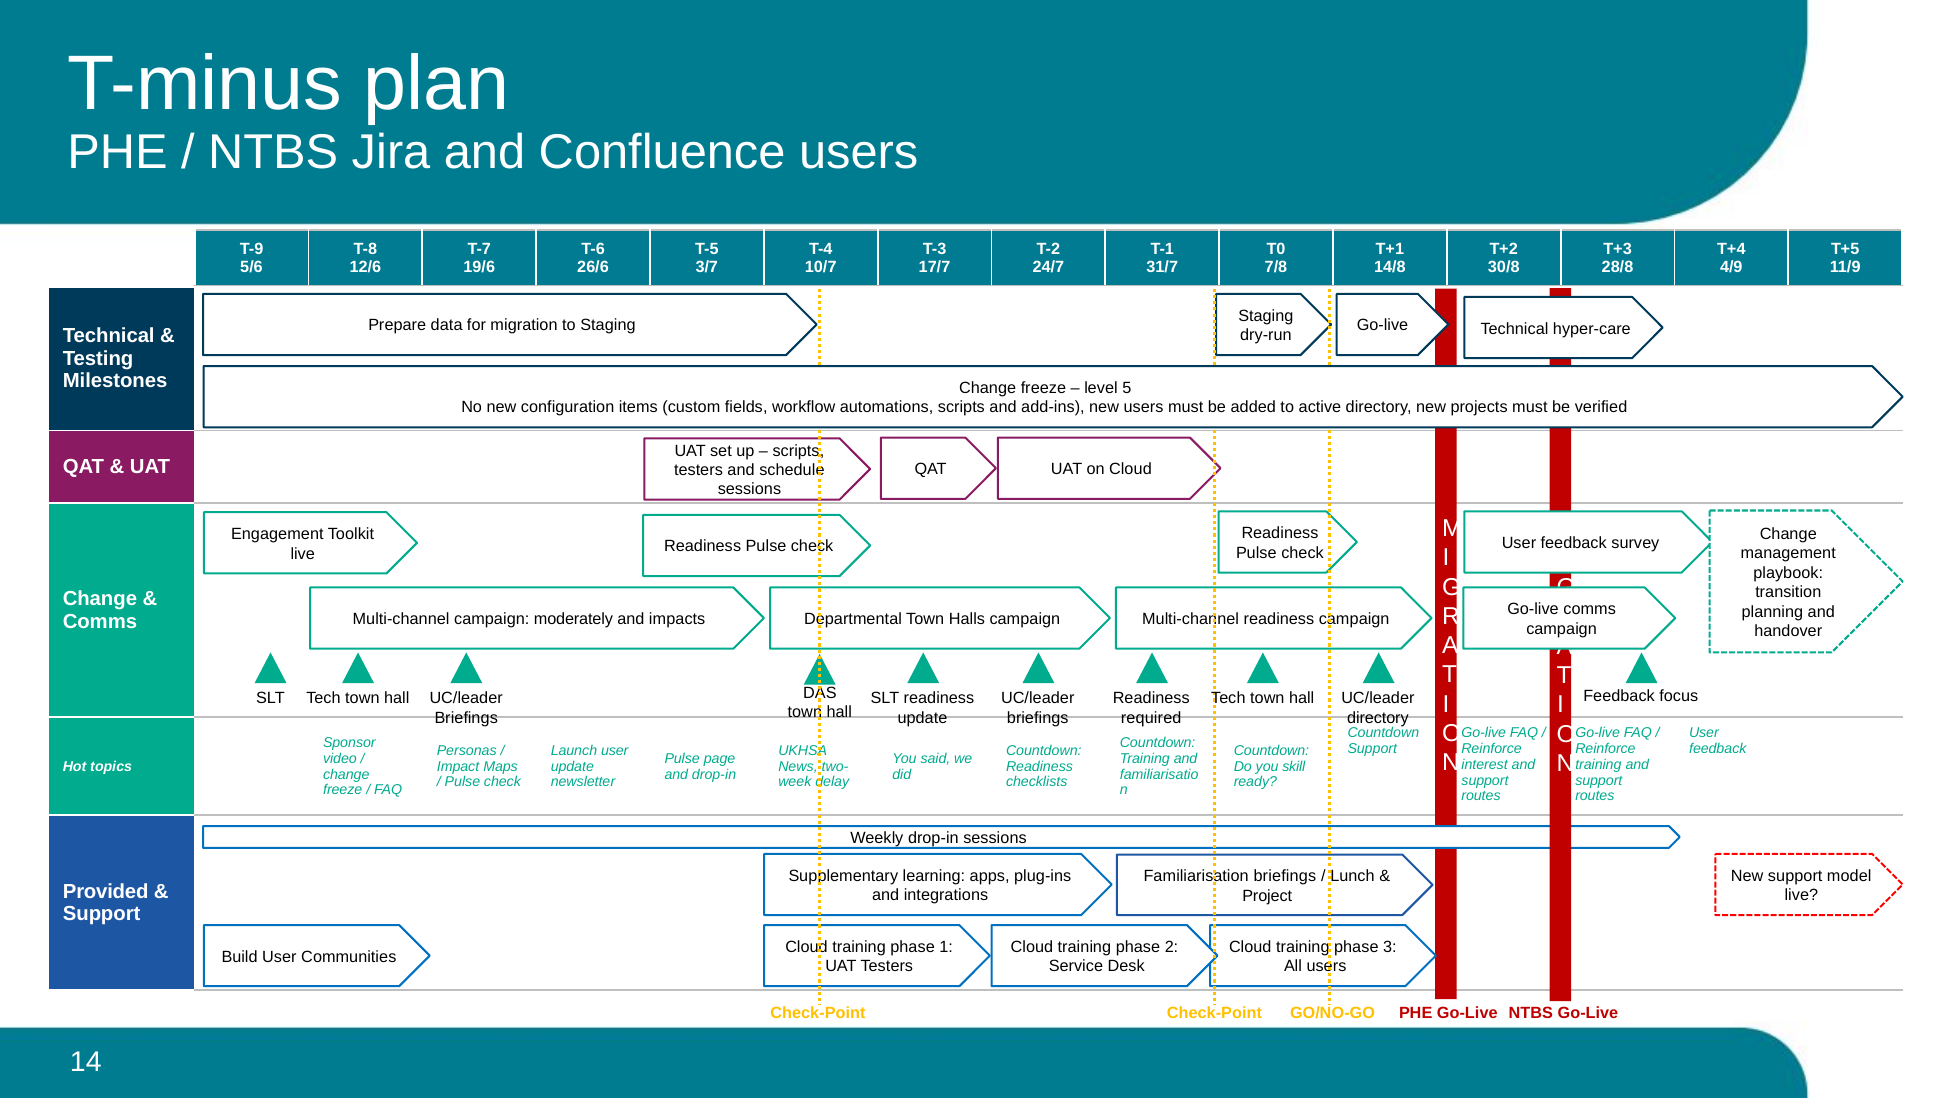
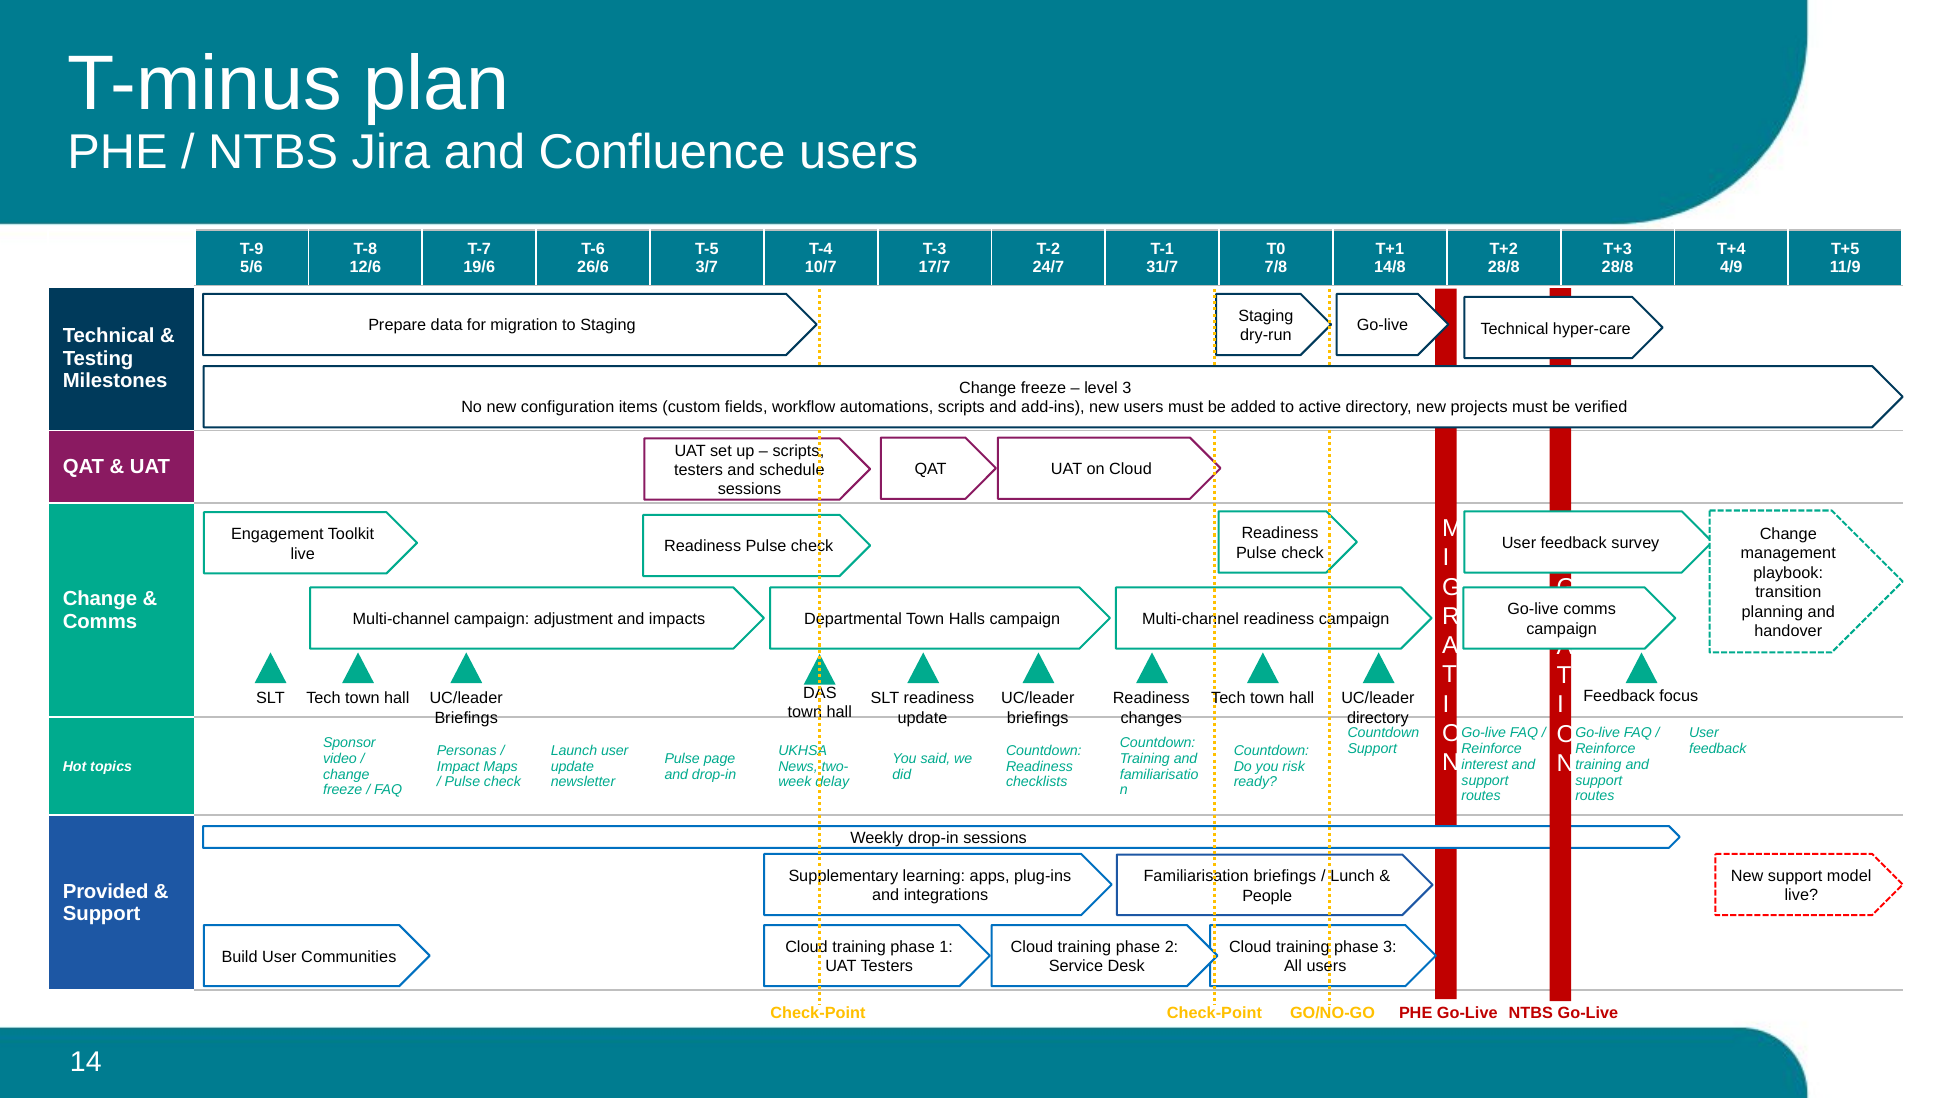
30/8: 30/8 -> 28/8 (1504, 267)
level 5: 5 -> 3 (1127, 388)
moderately: moderately -> adjustment (573, 619)
required: required -> changes (1151, 718)
skill: skill -> risk (1294, 766)
Project: Project -> People (1267, 895)
